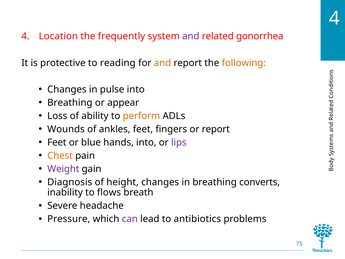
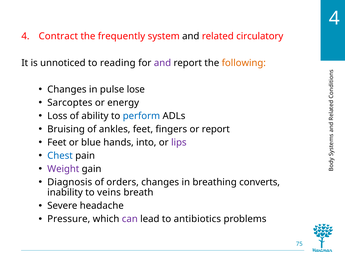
Location: Location -> Contract (58, 36)
and colour: purple -> black (191, 36)
gonorrhea: gonorrhea -> circulatory (260, 36)
protective: protective -> unnoticed (63, 63)
and colour: orange -> purple (162, 63)
pulse into: into -> lose (136, 89)
Breathing: Breathing -> Sarcoptes (70, 103)
appear: appear -> energy (123, 103)
perform colour: orange -> blue (141, 116)
Wounds: Wounds -> Bruising (66, 129)
Chest colour: orange -> blue (60, 155)
height: height -> orders (123, 182)
flows: flows -> veins (109, 192)
